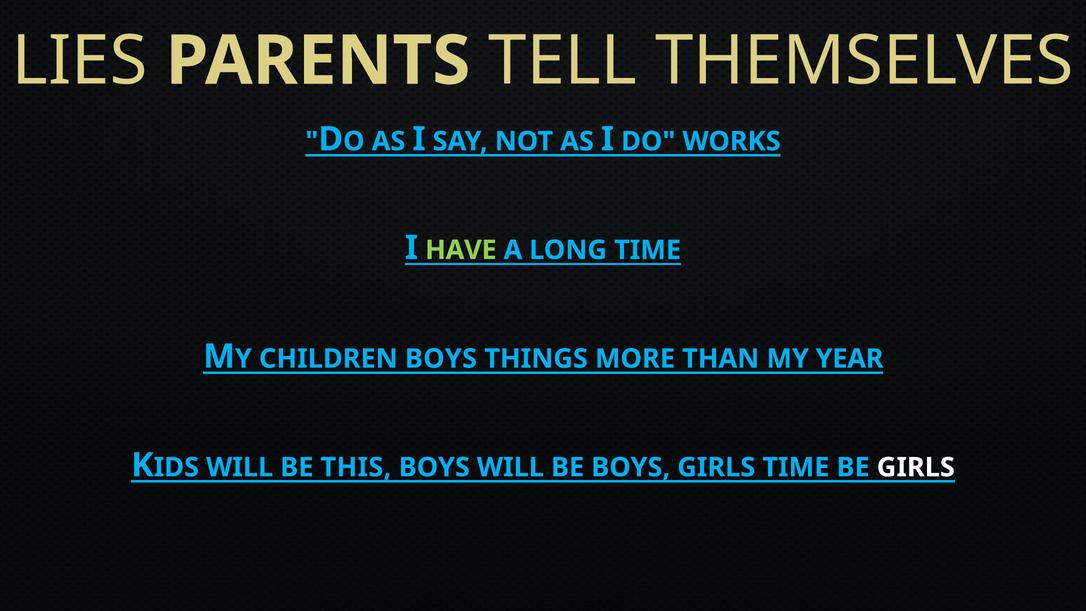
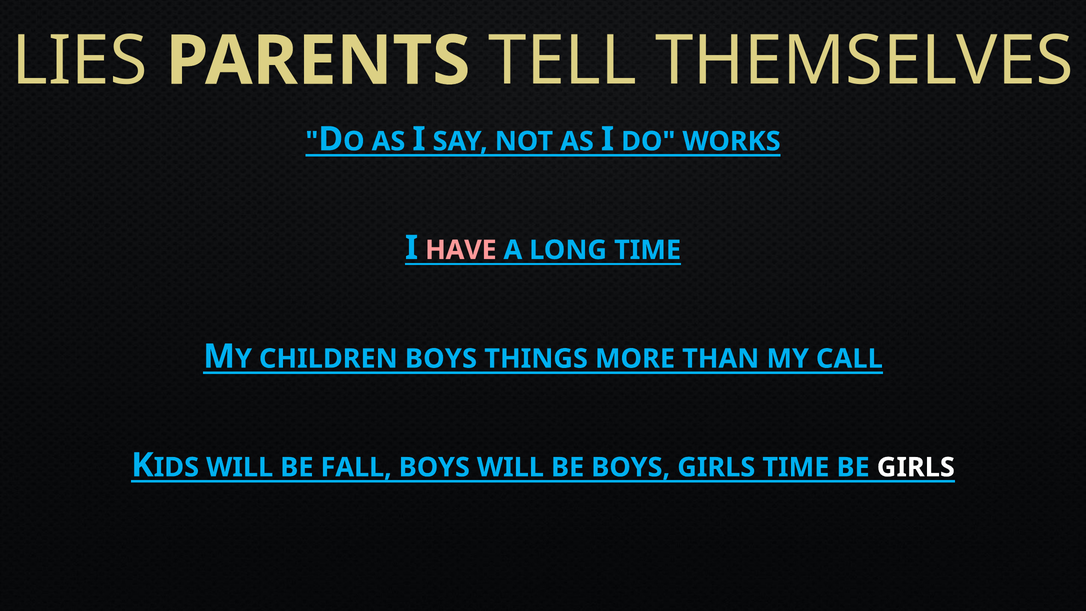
HAVE colour: light green -> pink (461, 250)
YEAR: YEAR -> CALL (849, 359)
THIS: THIS -> FALL (356, 467)
